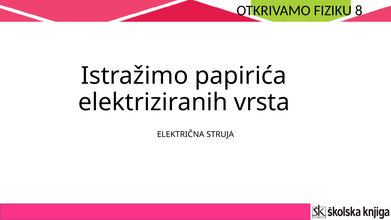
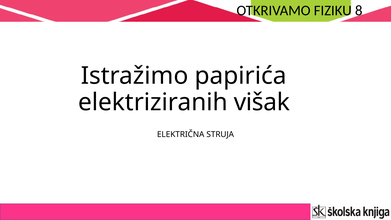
vrsta: vrsta -> višak (262, 102)
